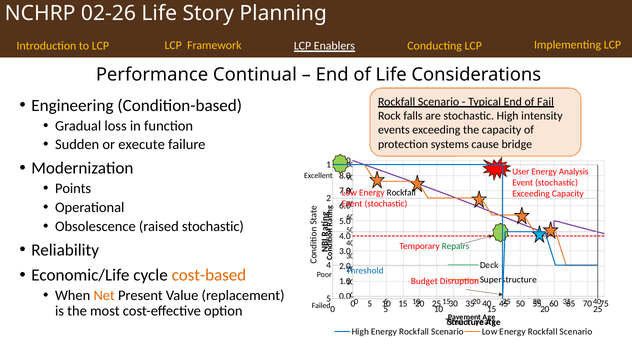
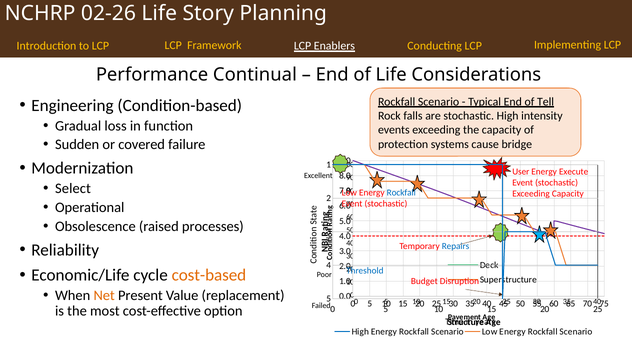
Fail: Fail -> Tell (546, 102)
execute: execute -> covered (142, 145)
Analysis: Analysis -> Execute (574, 172)
Points: Points -> Select (73, 189)
Rockfall colour: black -> blue (401, 193)
raised stochastic: stochastic -> processes (213, 227)
Repairs colour: green -> blue (456, 247)
